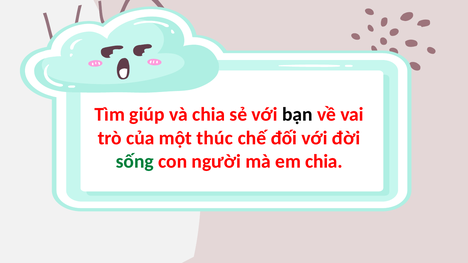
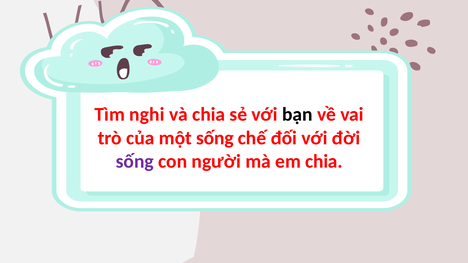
giúp: giúp -> nghi (147, 115)
một thúc: thúc -> sống (215, 138)
sống colour: green -> purple (135, 161)
